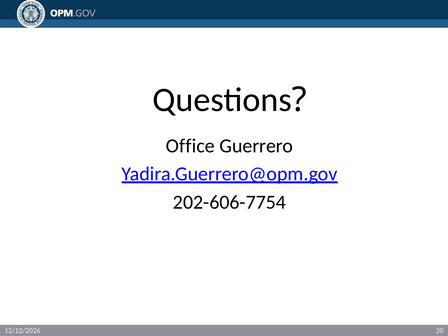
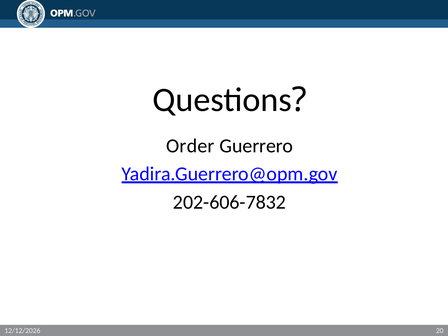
Office: Office -> Order (190, 146)
202-606-7754: 202-606-7754 -> 202-606-7832 (230, 202)
